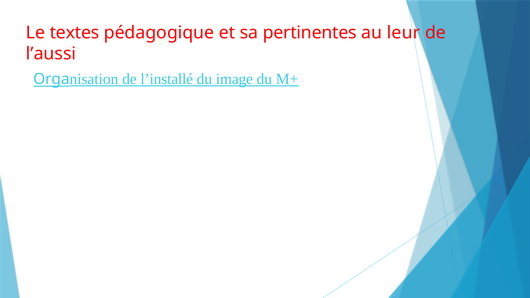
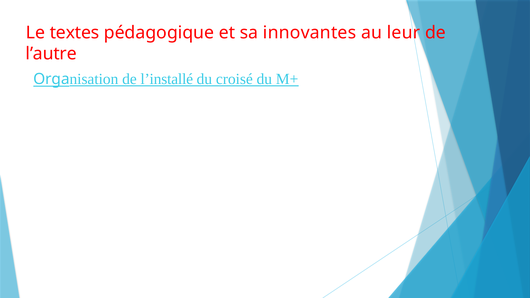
pertinentes: pertinentes -> innovantes (310, 33)
l’aussi: l’aussi -> l’autre (51, 54)
image: image -> croisé (234, 79)
